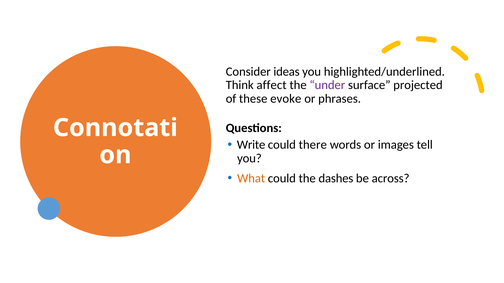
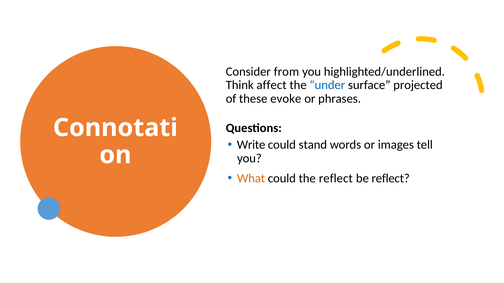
ideas: ideas -> from (286, 72)
under colour: purple -> blue (327, 85)
there: there -> stand (313, 145)
the dashes: dashes -> reflect (336, 179)
be across: across -> reflect (391, 179)
